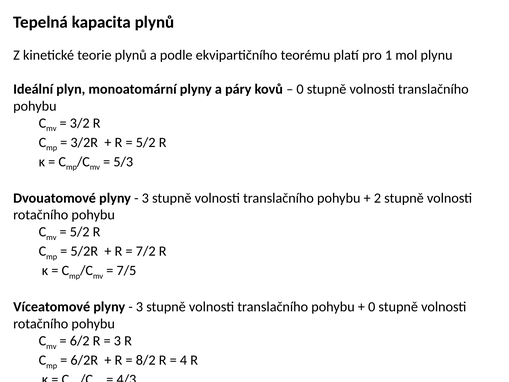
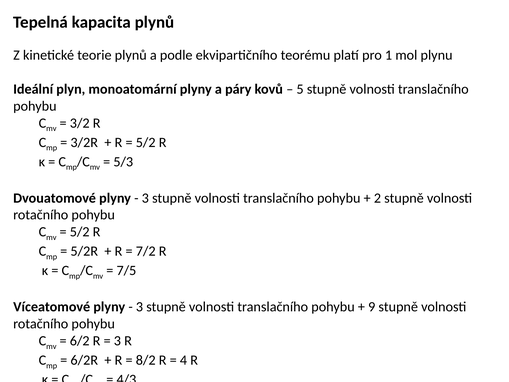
0: 0 -> 5 (300, 89)
0: 0 -> 9 (372, 307)
